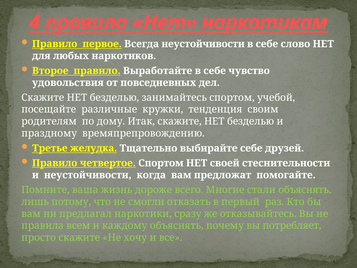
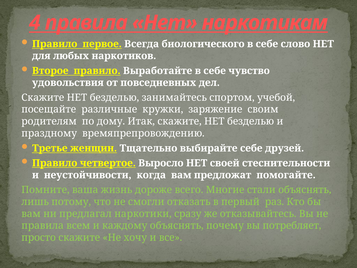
Всегда неустойчивости: неустойчивости -> биологического (203, 44)
тенденция: тенденция -> заряжение (215, 109)
желудка: желудка -> женщин (94, 148)
четвертое Спортом: Спортом -> Выросло (161, 163)
